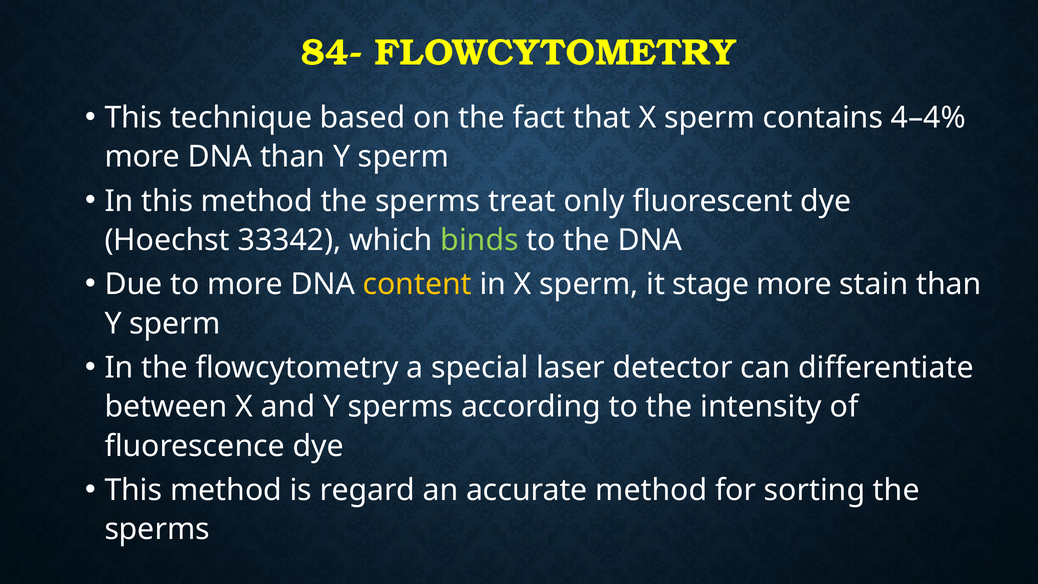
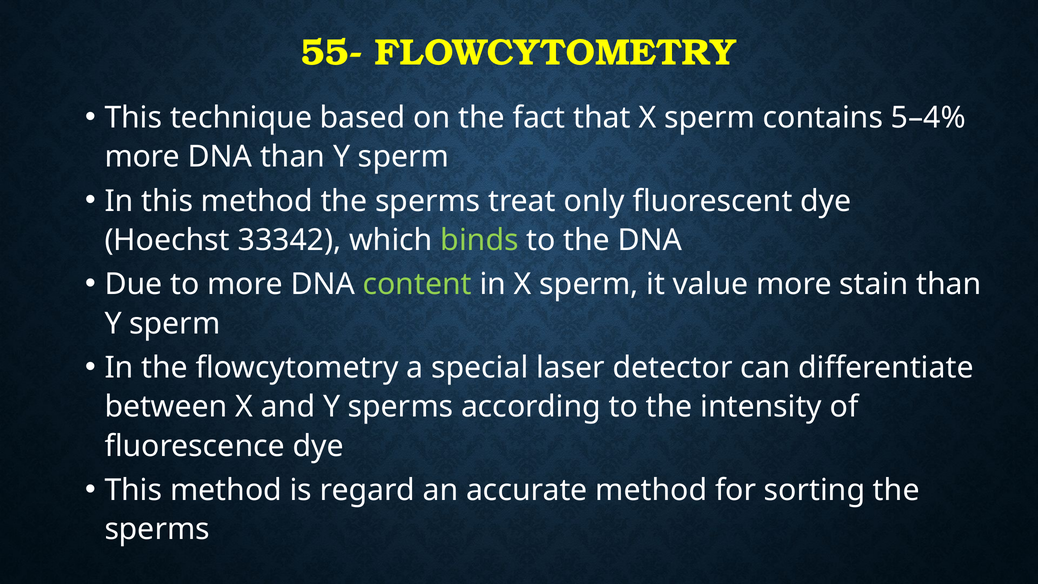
84-: 84- -> 55- (332, 52)
4–4%: 4–4% -> 5–4% (928, 118)
content colour: yellow -> light green (417, 284)
stage: stage -> value (711, 284)
